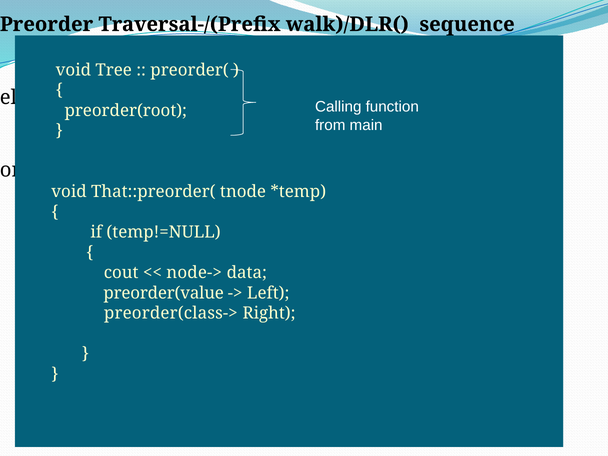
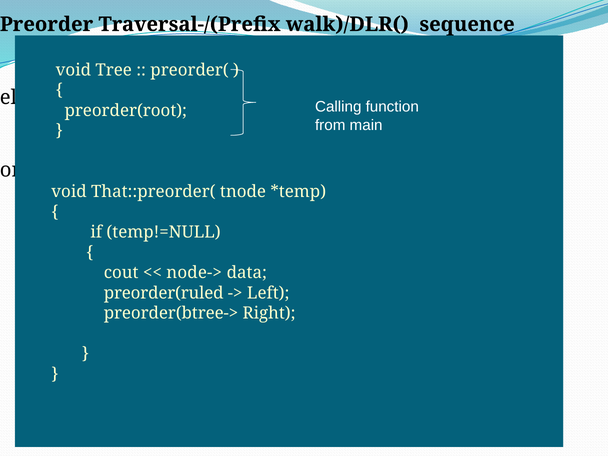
preorder(value: preorder(value -> preorder(ruled (164, 293)
preorder(class->: preorder(class-> -> preorder(btree-> (171, 313)
